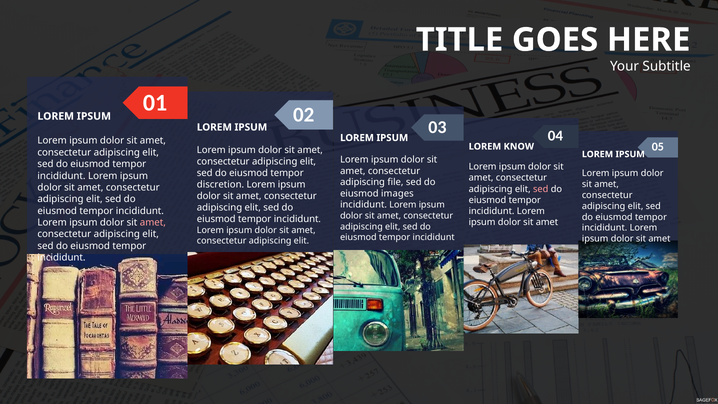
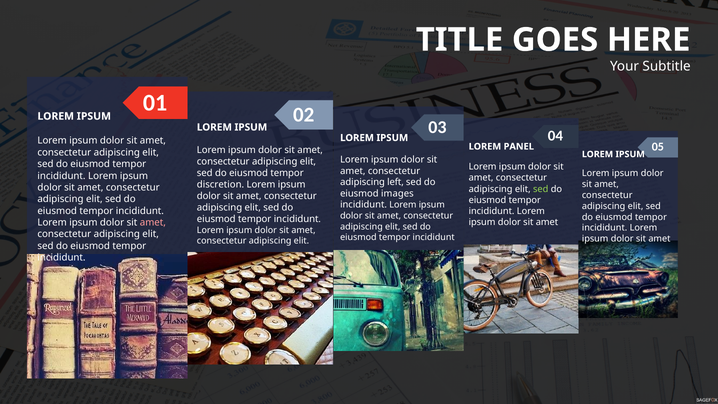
KNOW: KNOW -> PANEL (519, 146)
file: file -> left (396, 182)
sed colour: pink -> light green (541, 189)
